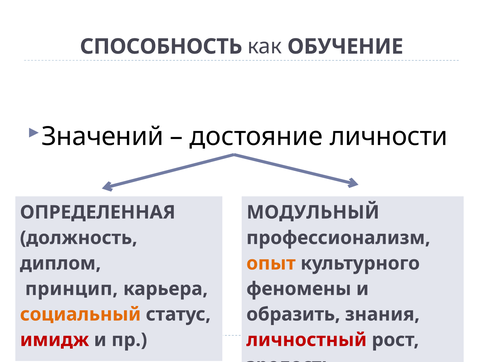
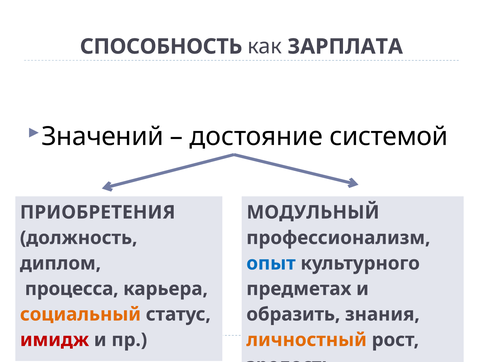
ОБУЧЕНИЕ: ОБУЧЕНИЕ -> ЗАРПЛАТА (345, 47)
личности: личности -> системой (389, 137)
ОПРЕДЕЛЕННАЯ: ОПРЕДЕЛЕННАЯ -> ПРИОБРЕТЕНИЯ (98, 212)
опыт colour: orange -> blue (271, 264)
принцип: принцип -> процесса (72, 289)
феномены: феномены -> предметах (299, 289)
личностный colour: red -> orange (307, 340)
